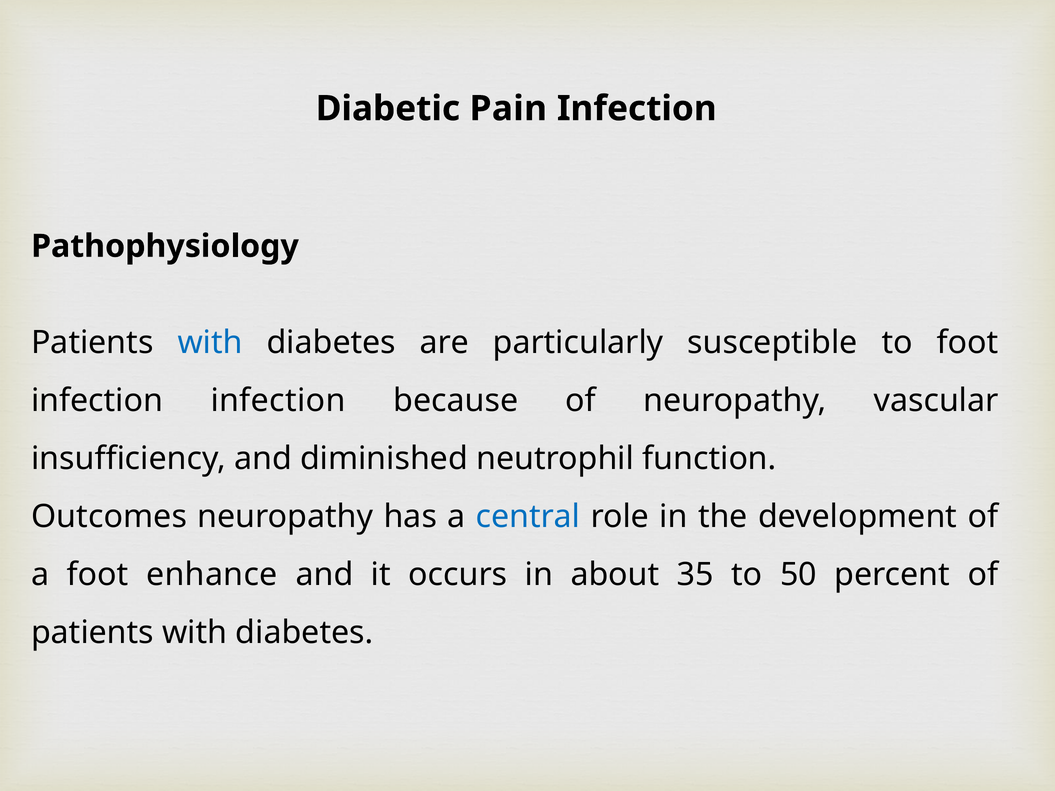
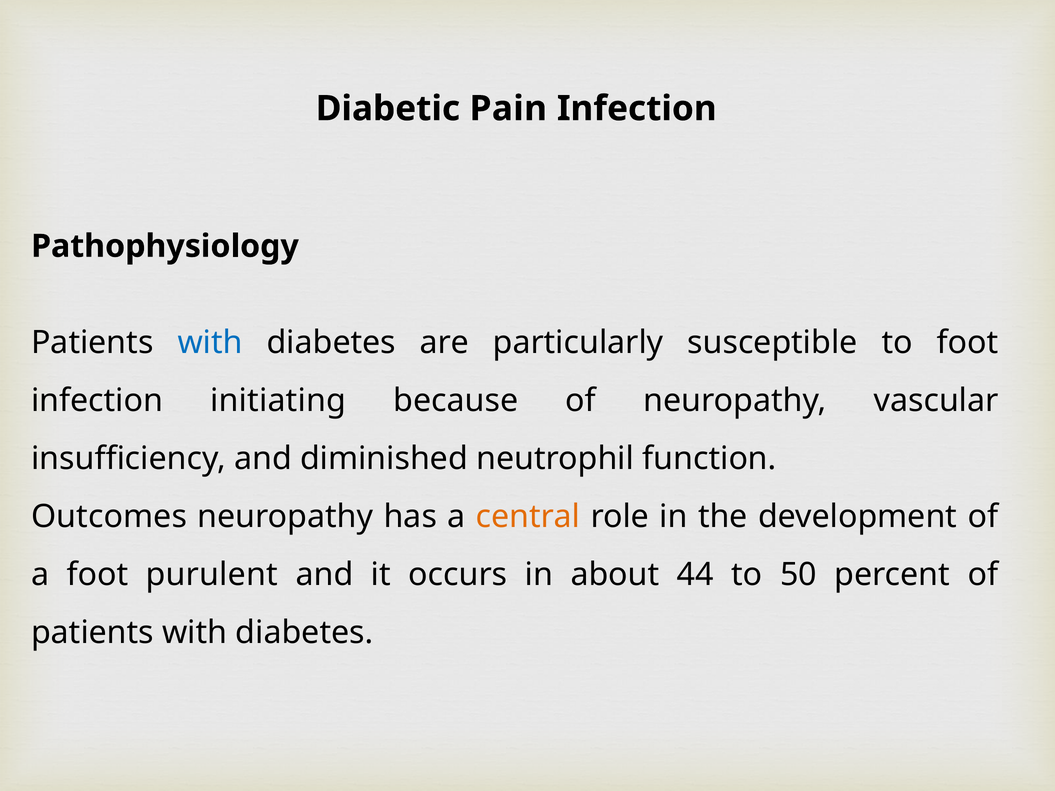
infection infection: infection -> initiating (278, 401)
central colour: blue -> orange (528, 517)
enhance: enhance -> purulent (212, 575)
35: 35 -> 44 (695, 575)
